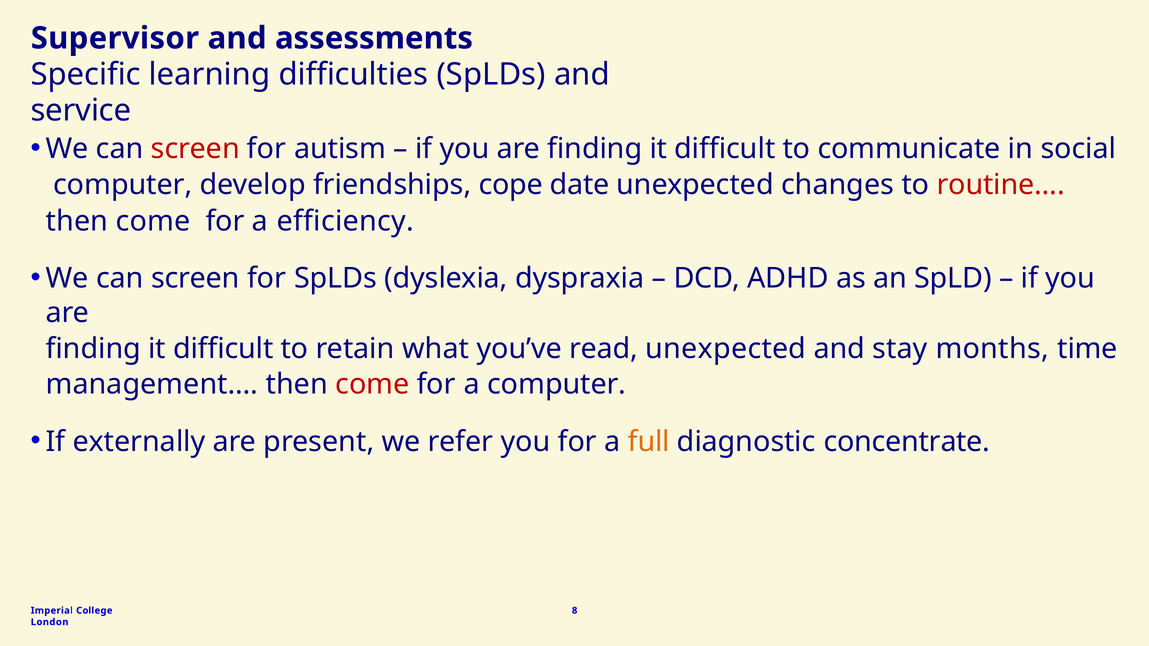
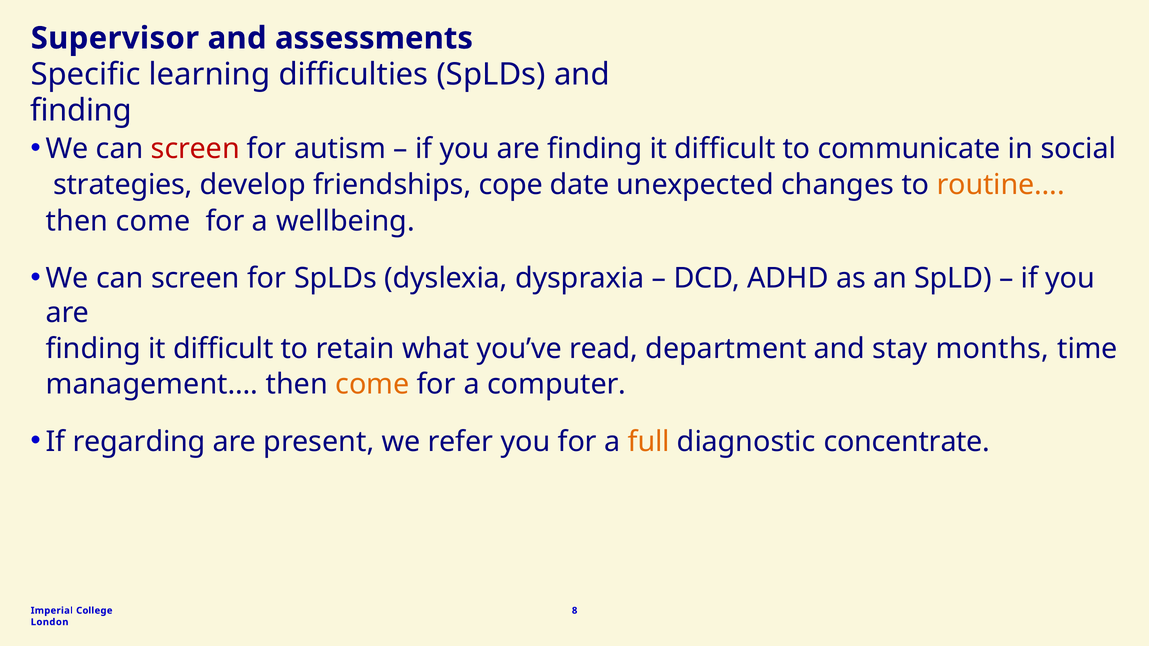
service: service -> finding (81, 110)
computer: computer -> strategies (123, 185)
routine… colour: red -> orange (1001, 185)
efficiency: efficiency -> wellbeing (345, 221)
read unexpected: unexpected -> department (726, 349)
come colour: red -> orange (372, 385)
externally: externally -> regarding (139, 442)
